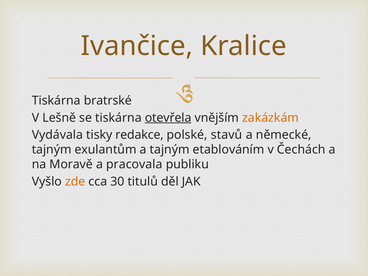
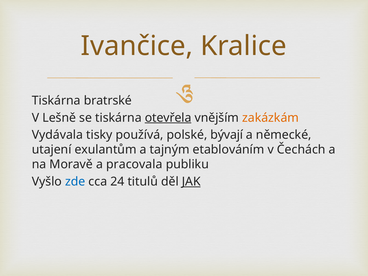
redakce: redakce -> používá (140, 135)
stavů: stavů -> bývají (227, 135)
tajným: tajným -> utajení (52, 150)
zde colour: orange -> blue (75, 181)
30: 30 -> 24 (117, 181)
JAK underline: none -> present (191, 181)
